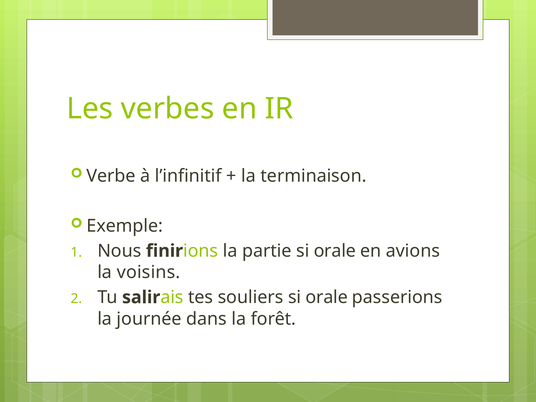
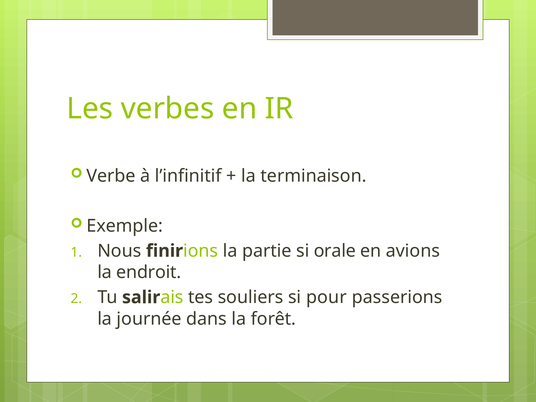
voisins: voisins -> endroit (149, 272)
souliers si orale: orale -> pour (327, 297)
